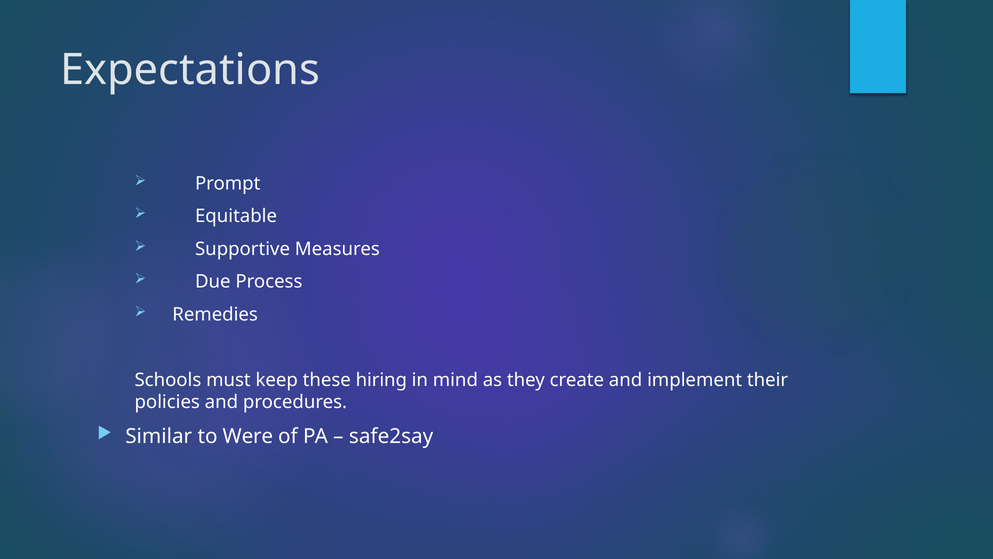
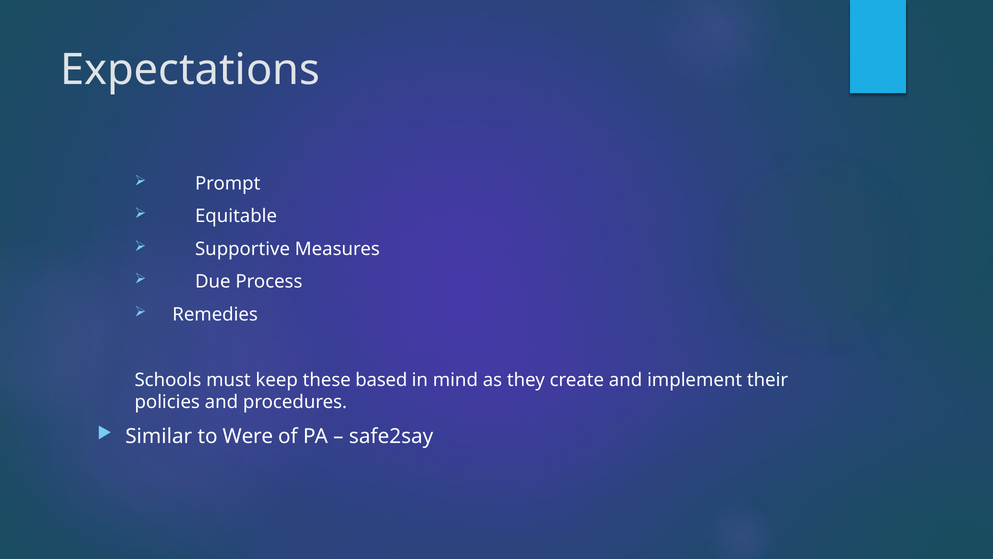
hiring: hiring -> based (381, 380)
